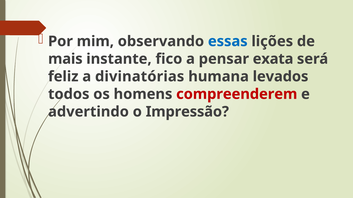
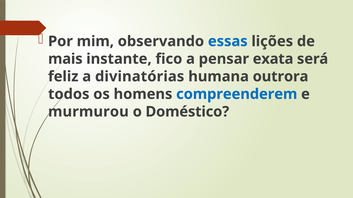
levados: levados -> outrora (281, 77)
compreenderem colour: red -> blue (237, 94)
advertindo: advertindo -> murmurou (88, 112)
Impressão: Impressão -> Doméstico (187, 112)
